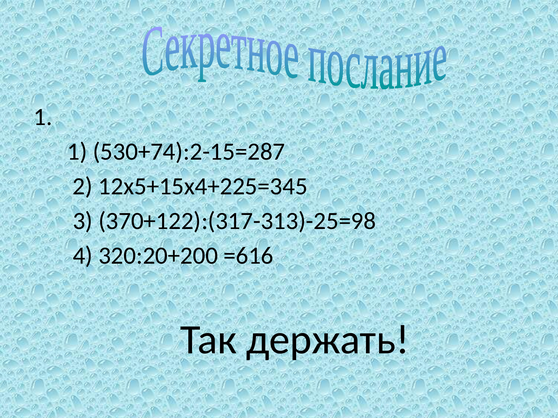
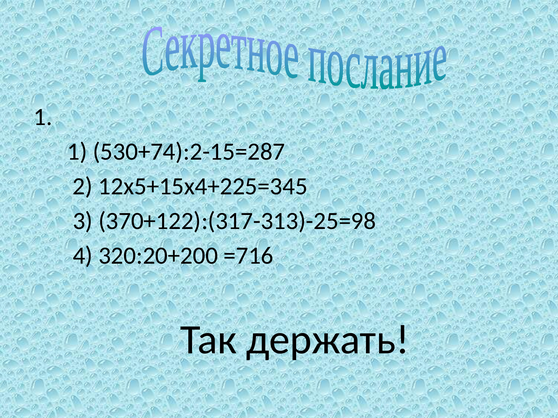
=616: =616 -> =716 (249, 256)
